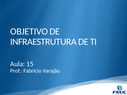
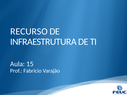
OBJETIVO: OBJETIVO -> RECURSO (29, 32)
